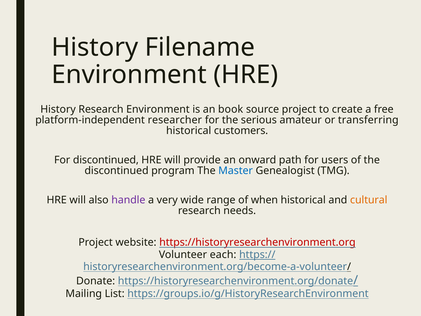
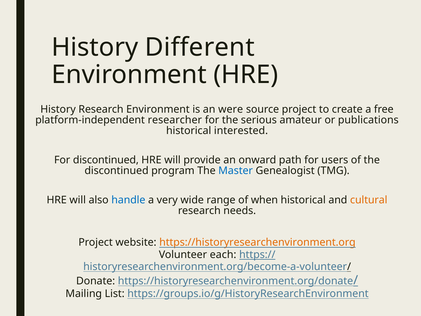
Filename: Filename -> Different (200, 47)
book: book -> were (231, 109)
transferring: transferring -> publications (368, 120)
customers: customers -> interested (241, 131)
handle colour: purple -> blue (128, 200)
https://historyresearchenvironment.org colour: red -> orange (257, 242)
